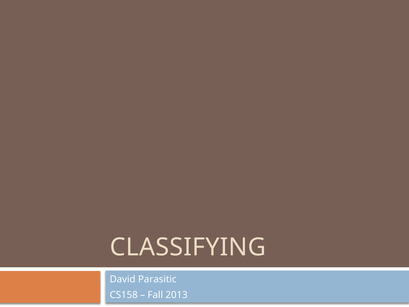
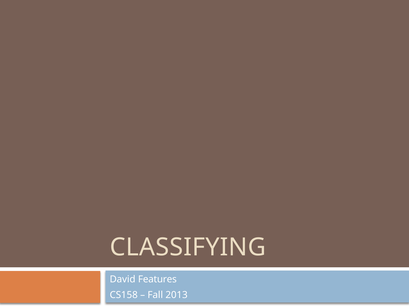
Parasitic: Parasitic -> Features (157, 279)
